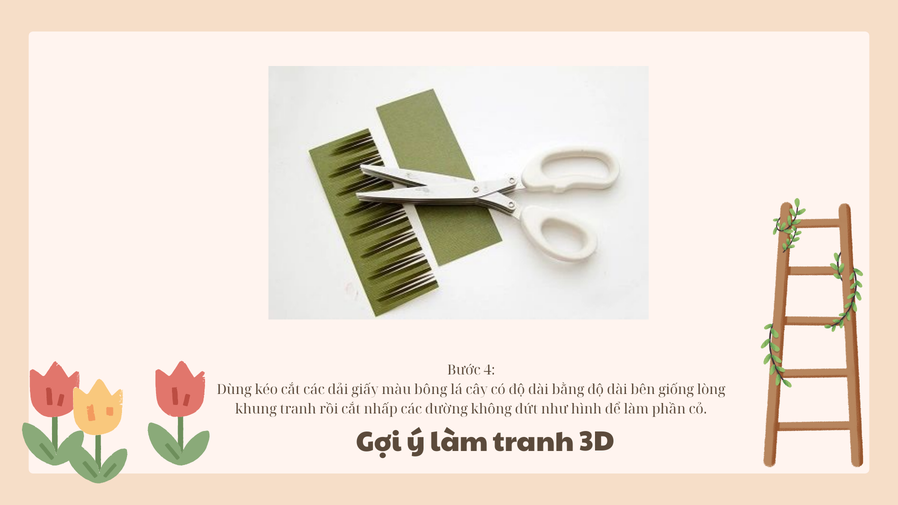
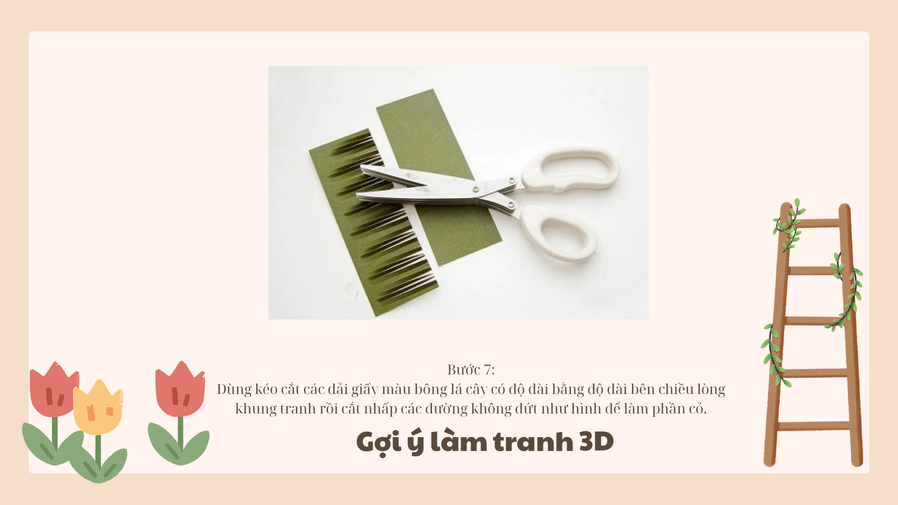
4: 4 -> 7 (489, 370)
giống: giống -> chiều (676, 390)
